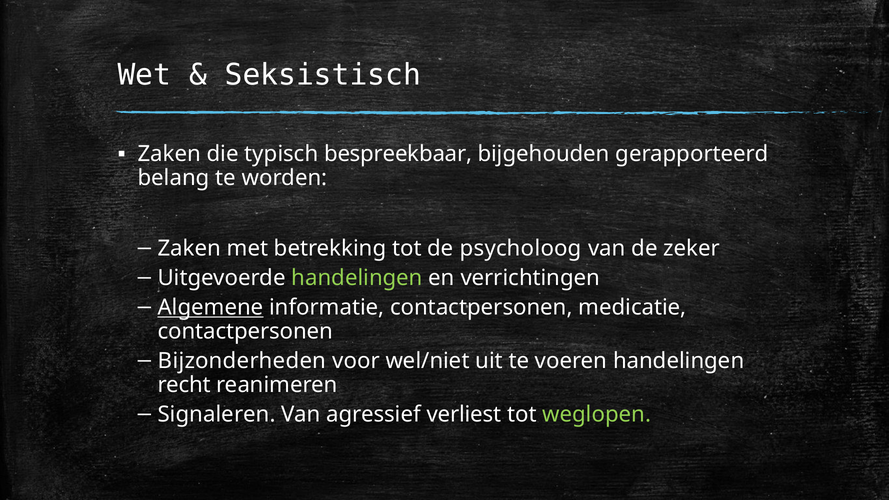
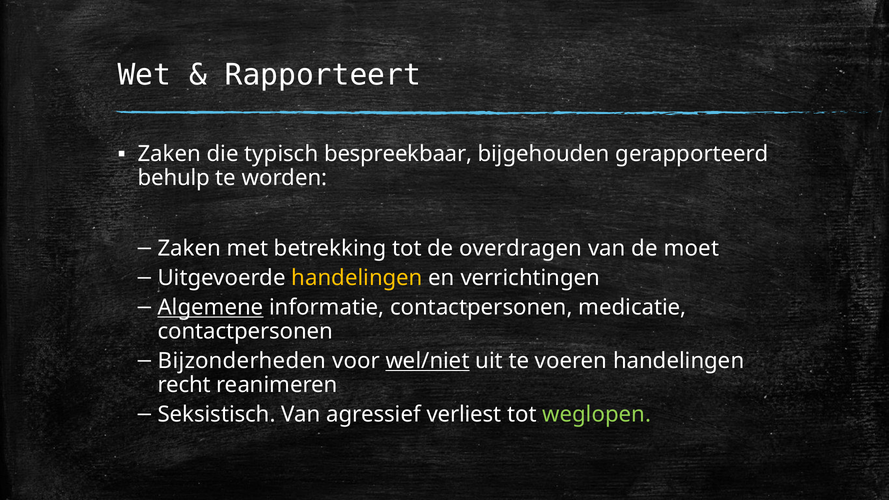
Seksistisch: Seksistisch -> Rapporteert (323, 75)
belang: belang -> behulp (174, 178)
psycholoog: psycholoog -> overdragen (521, 248)
zeker: zeker -> moet (691, 248)
handelingen colour: light green -> yellow (357, 278)
wel/niet underline: none -> present (428, 361)
Signaleren: Signaleren -> Seksistisch (217, 415)
